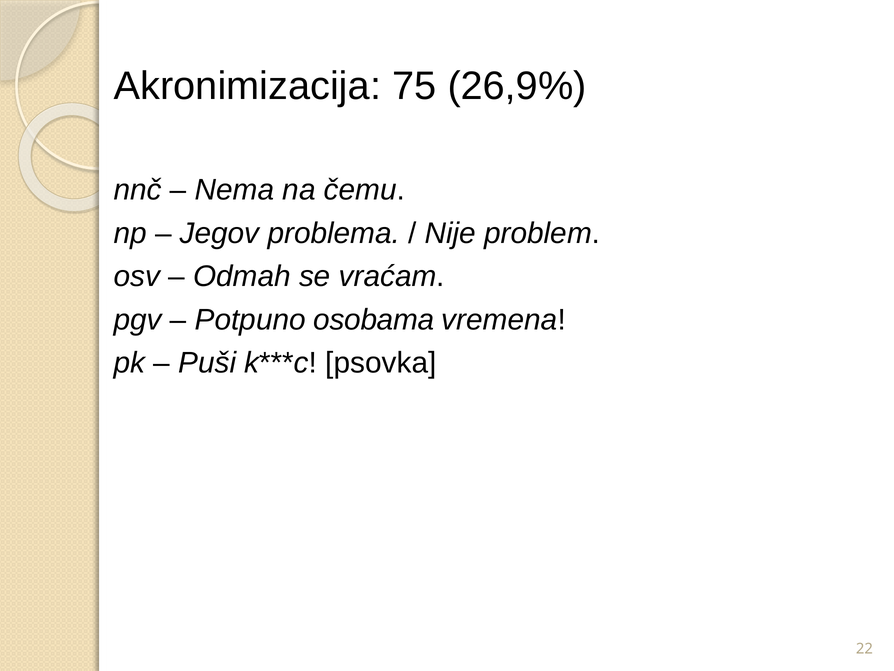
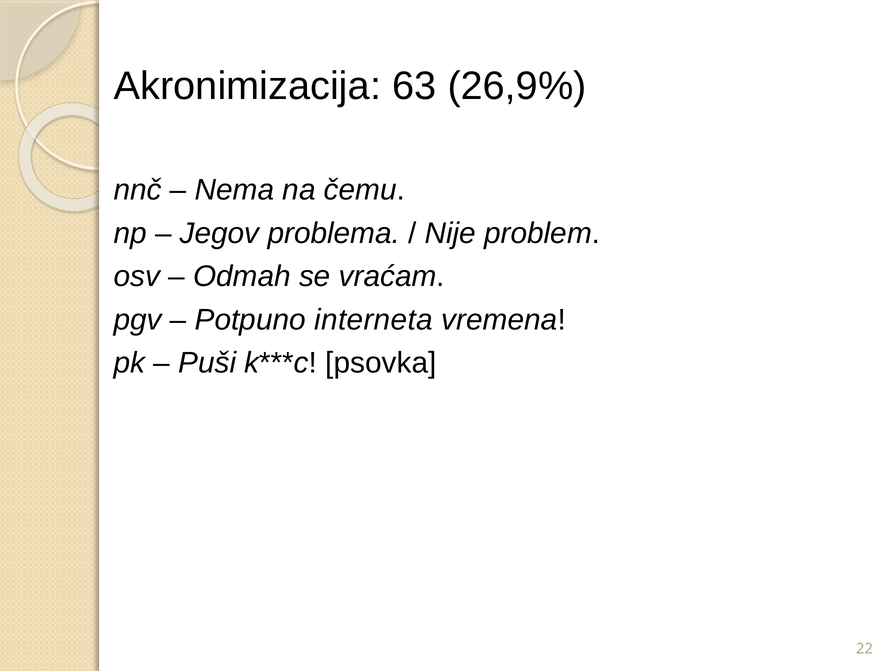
75: 75 -> 63 (414, 86)
osobama: osobama -> interneta (373, 319)
